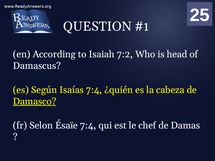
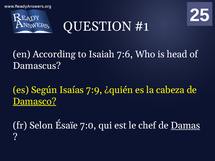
7:2: 7:2 -> 7:6 (125, 54)
Isaías 7:4: 7:4 -> 7:9 (94, 90)
Ésaïe 7:4: 7:4 -> 7:0 (88, 126)
Damas underline: none -> present (185, 126)
